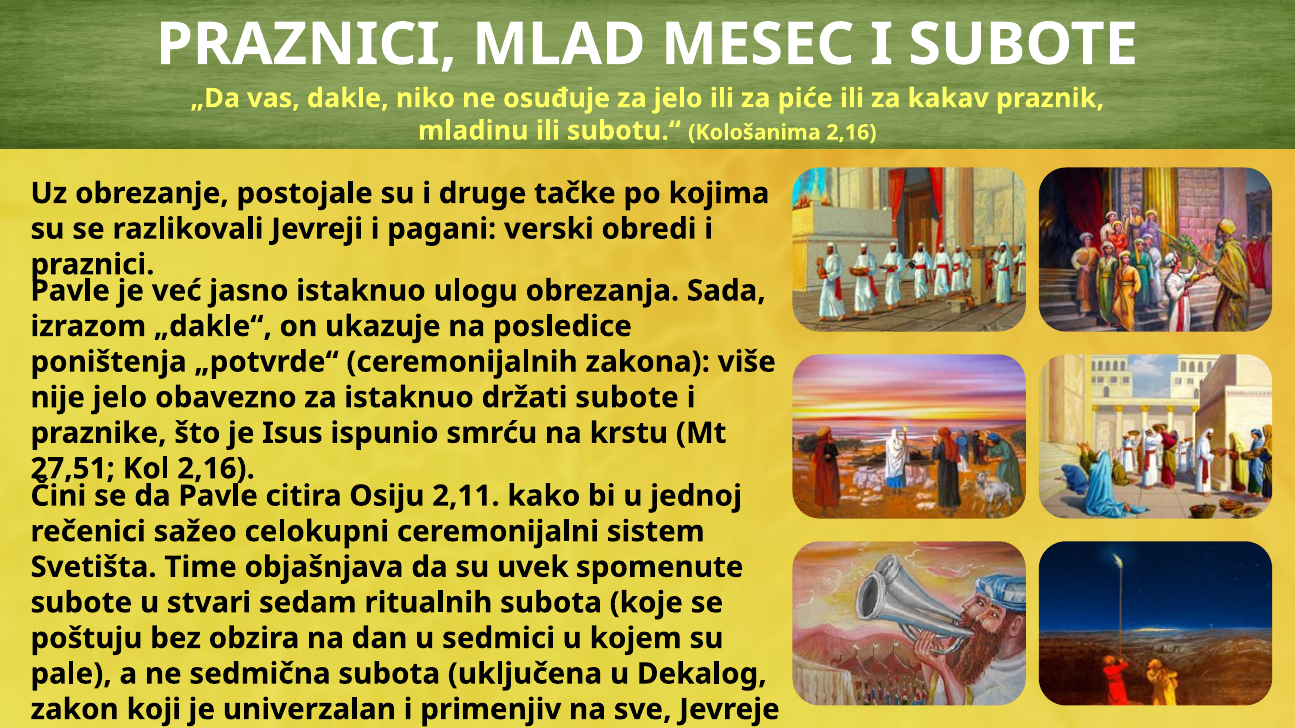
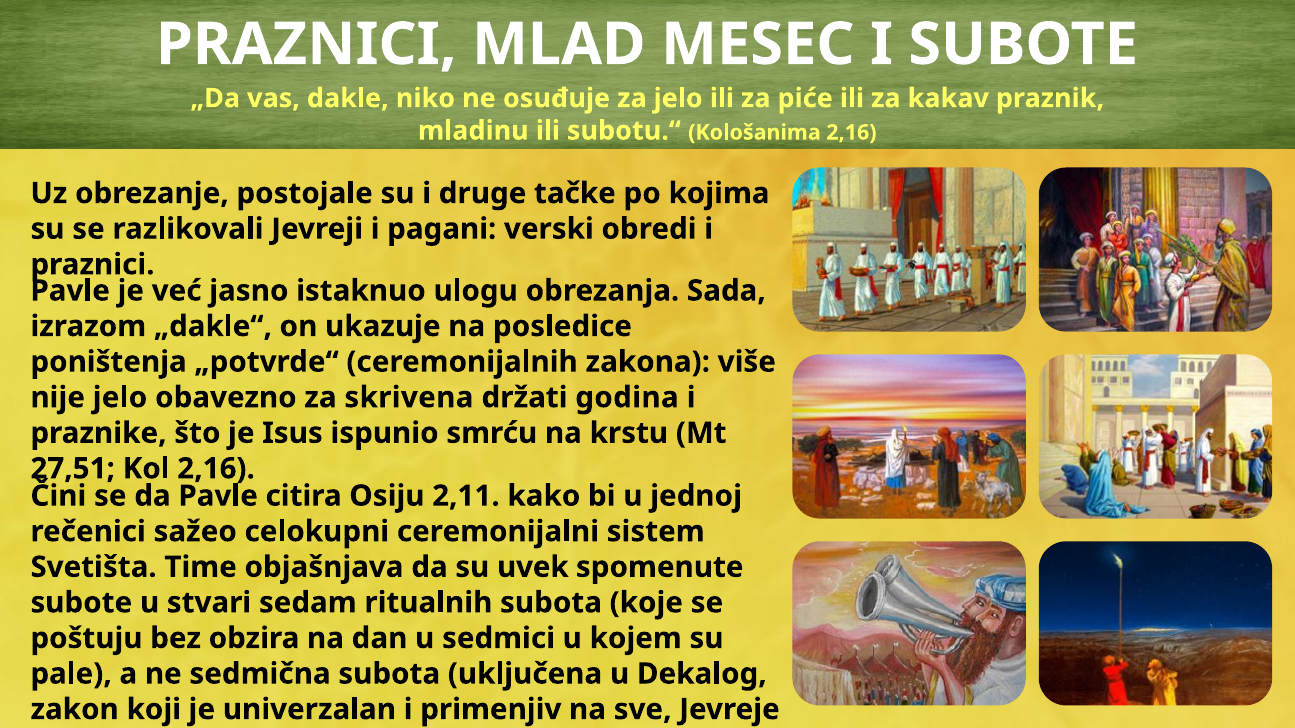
za istaknuo: istaknuo -> skrivena (409, 398)
držati subote: subote -> godina (627, 398)
